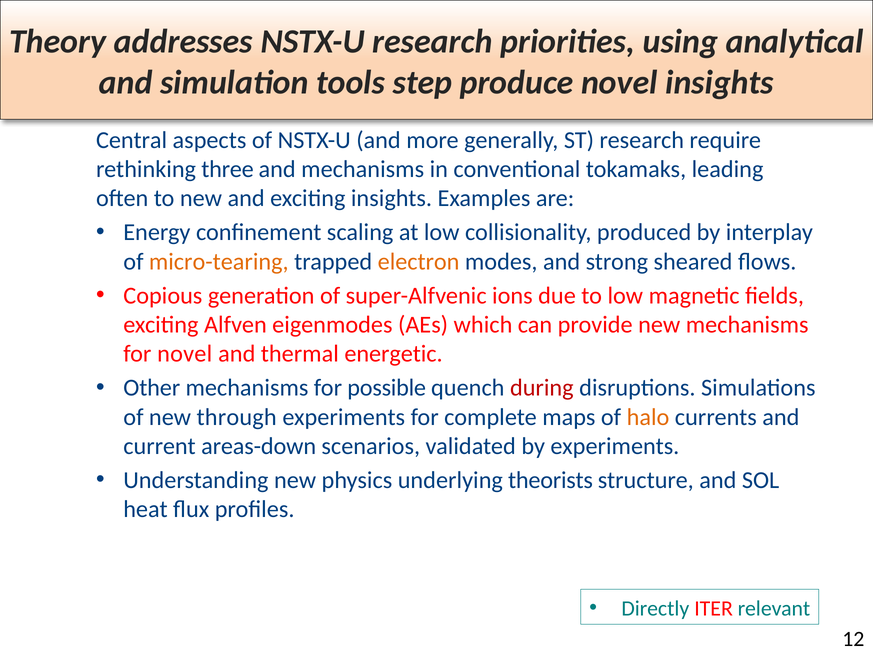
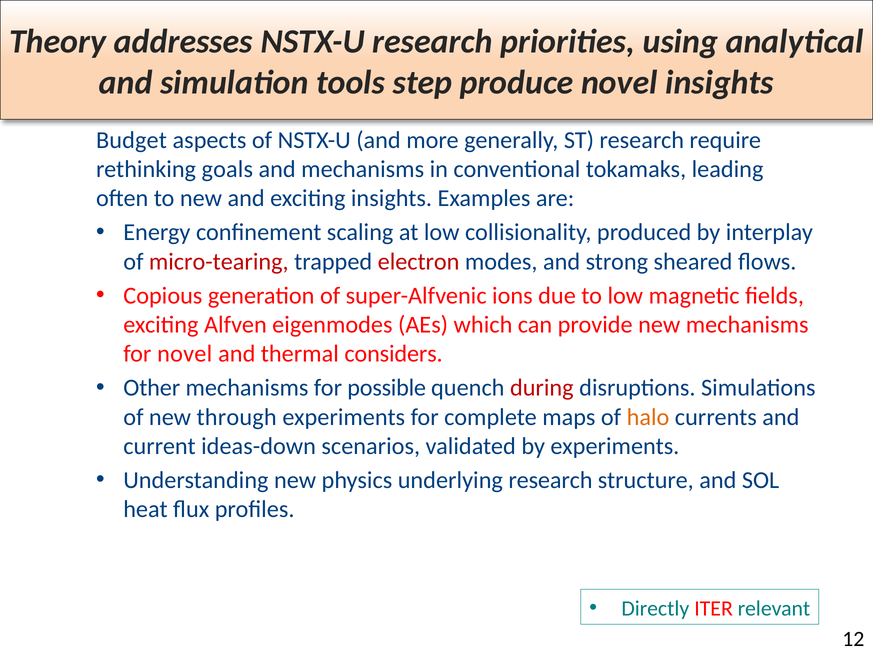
Central: Central -> Budget (131, 140)
three: three -> goals (227, 169)
micro-tearing colour: orange -> red (219, 261)
electron colour: orange -> red (419, 261)
energetic: energetic -> considers (394, 354)
areas-down: areas-down -> ideas-down (259, 446)
underlying theorists: theorists -> research (550, 480)
